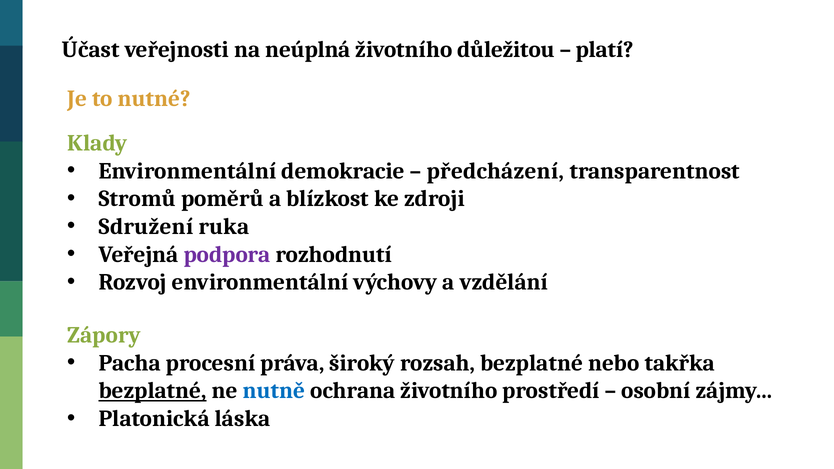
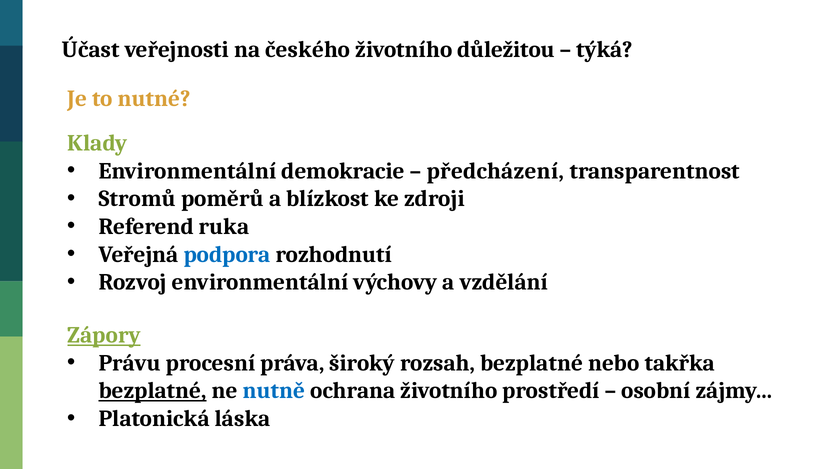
neúplná: neúplná -> českého (308, 50)
platí: platí -> týká (605, 50)
Sdružení: Sdružení -> Referend (146, 227)
podpora colour: purple -> blue (227, 255)
Zápory underline: none -> present (104, 335)
Pacha: Pacha -> Právu (130, 363)
